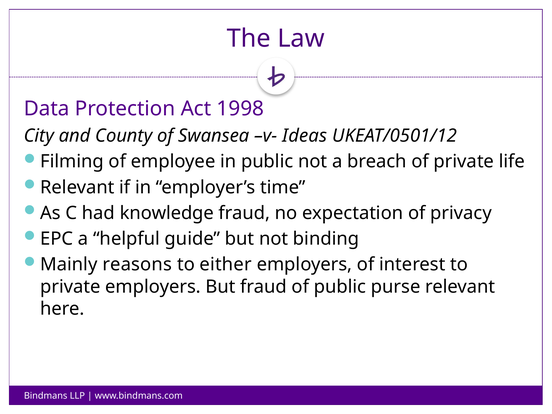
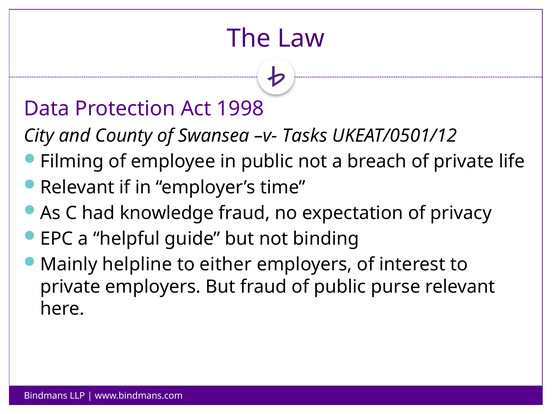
Ideas: Ideas -> Tasks (305, 136)
reasons: reasons -> helpline (137, 265)
